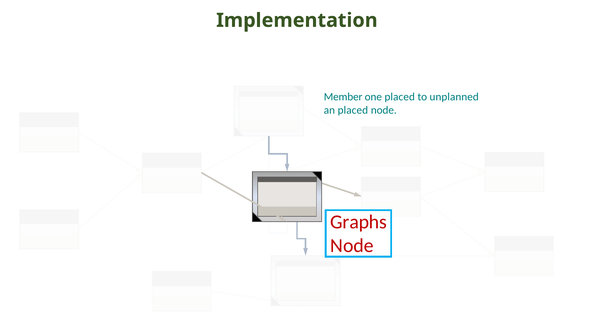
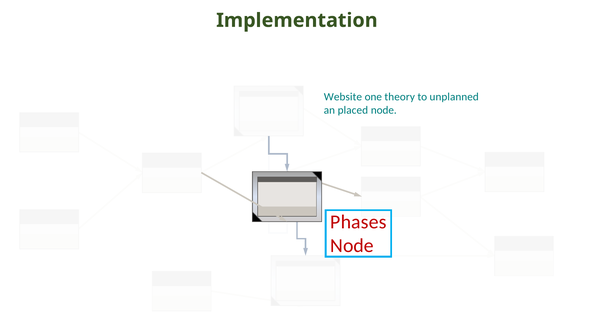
Member: Member -> Website (343, 97)
one placed: placed -> theory (400, 97)
Graphs: Graphs -> Phases (358, 222)
